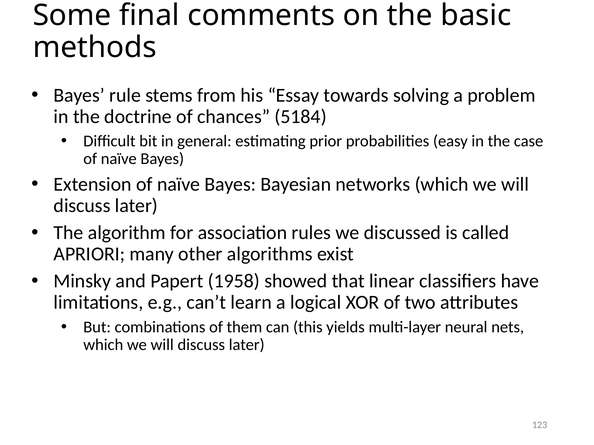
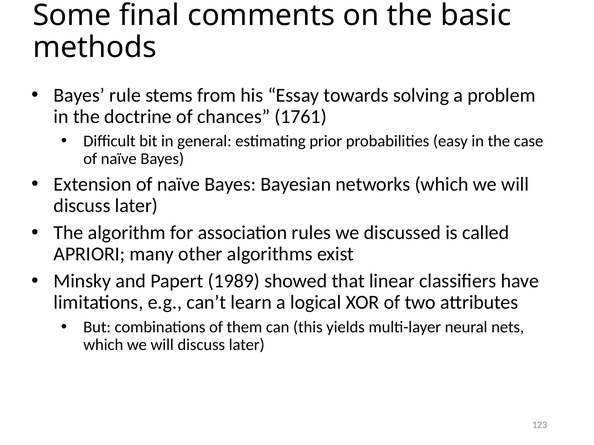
5184: 5184 -> 1761 (301, 117)
1958: 1958 -> 1989 (234, 281)
